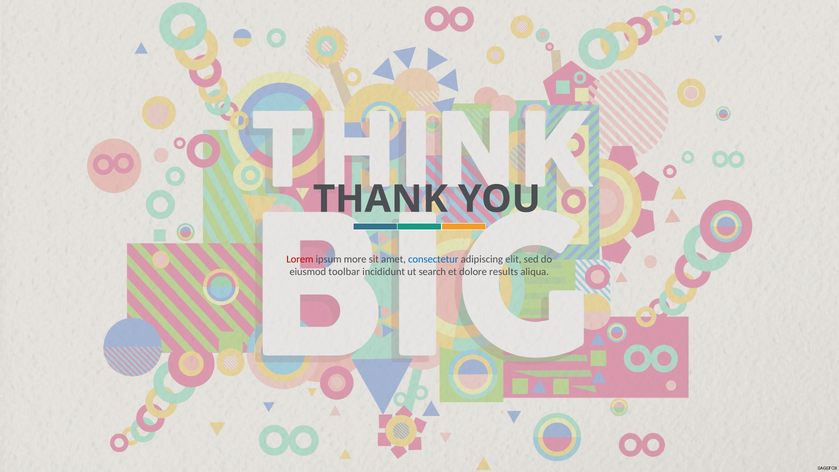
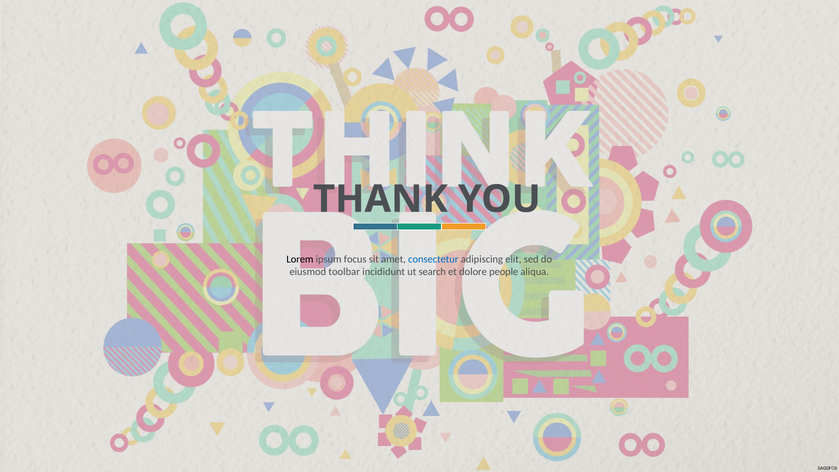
Lorem colour: red -> black (300, 259)
more: more -> focus (355, 259)
results: results -> people (504, 272)
